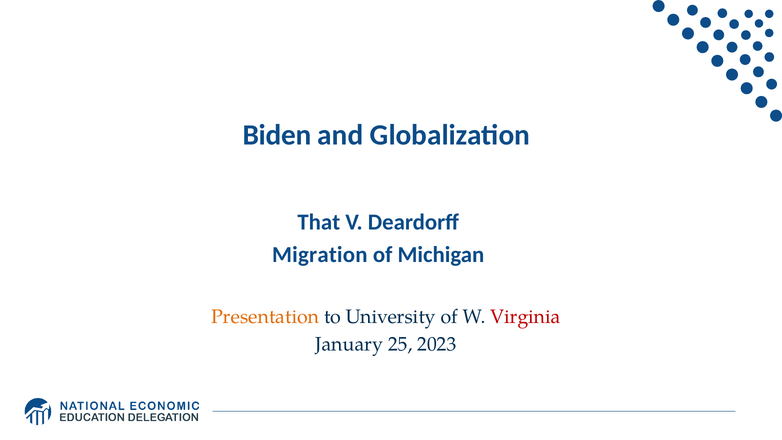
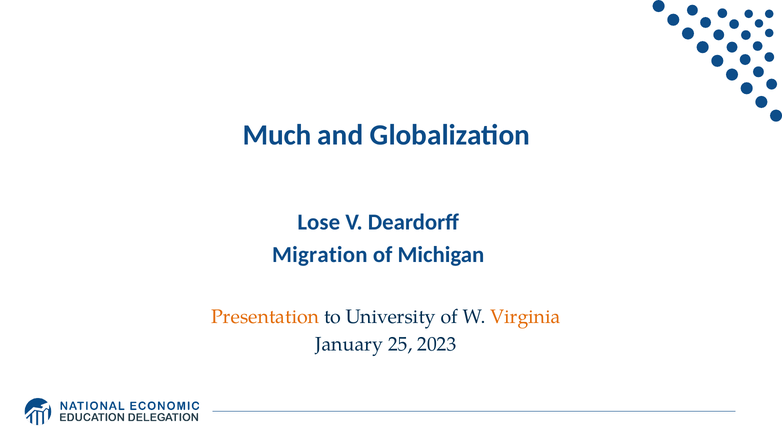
Biden: Biden -> Much (277, 135)
That: That -> Lose (319, 222)
Virginia colour: red -> orange (525, 317)
